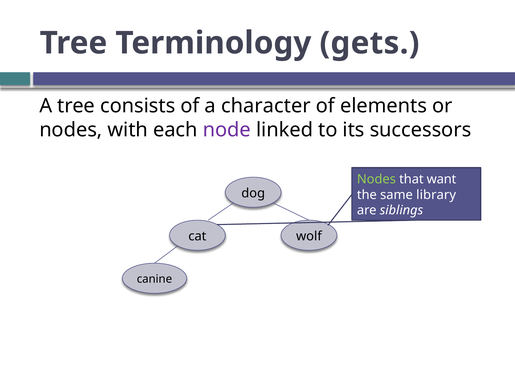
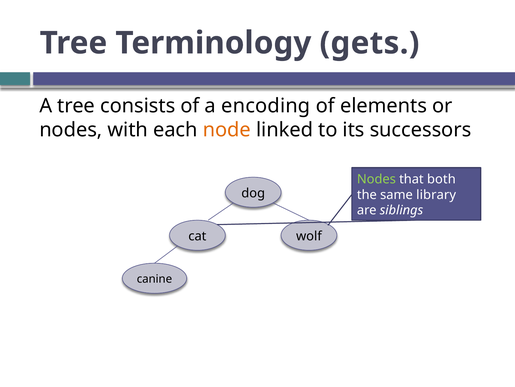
character: character -> encoding (266, 106)
node colour: purple -> orange (227, 130)
want: want -> both (441, 179)
